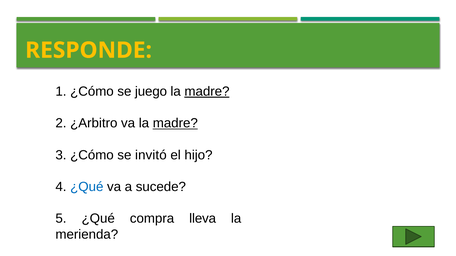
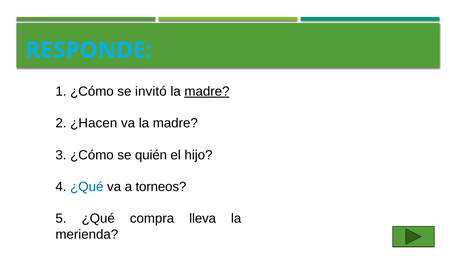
RESPONDE colour: yellow -> light blue (89, 50)
juego: juego -> invitó (151, 92)
¿Arbitro: ¿Arbitro -> ¿Hacen (94, 123)
madre underline: present -> none (175, 123)
invitó: invitó -> quién (151, 155)
sucede: sucede -> torneos (161, 187)
